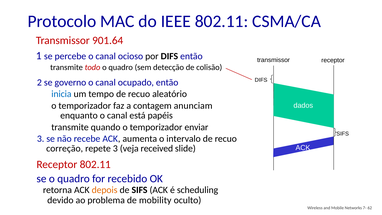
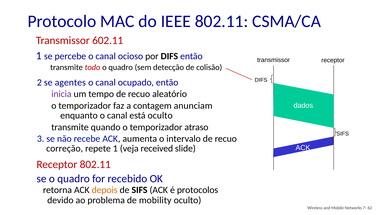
901.64: 901.64 -> 602.11 (108, 40)
governo: governo -> agentes (70, 82)
inicia colour: blue -> purple (61, 94)
está papéis: papéis -> oculto (160, 115)
enviar: enviar -> atraso (196, 127)
repete 3: 3 -> 1 (115, 148)
scheduling: scheduling -> protocolos (198, 190)
